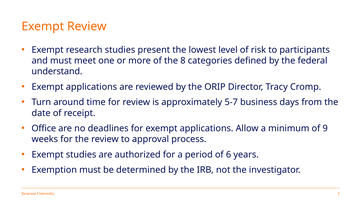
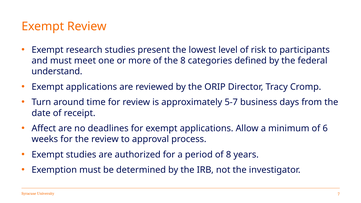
Office: Office -> Affect (44, 128)
9: 9 -> 6 (325, 128)
of 6: 6 -> 8 (229, 155)
